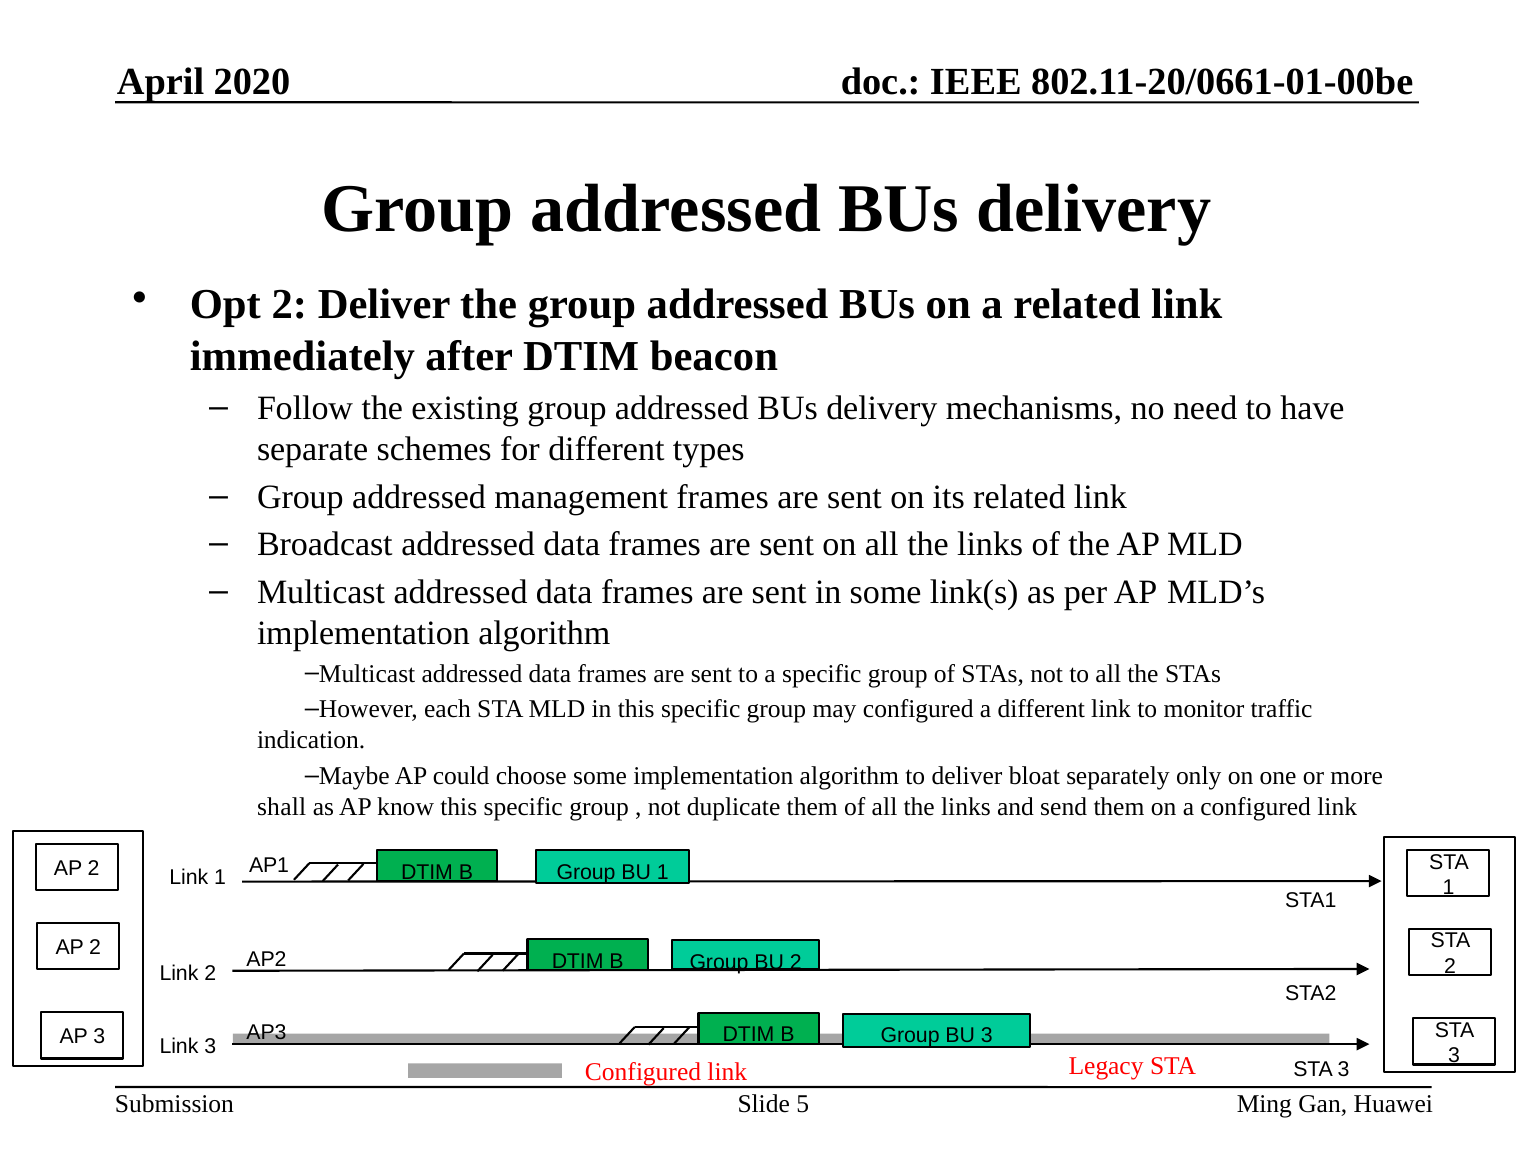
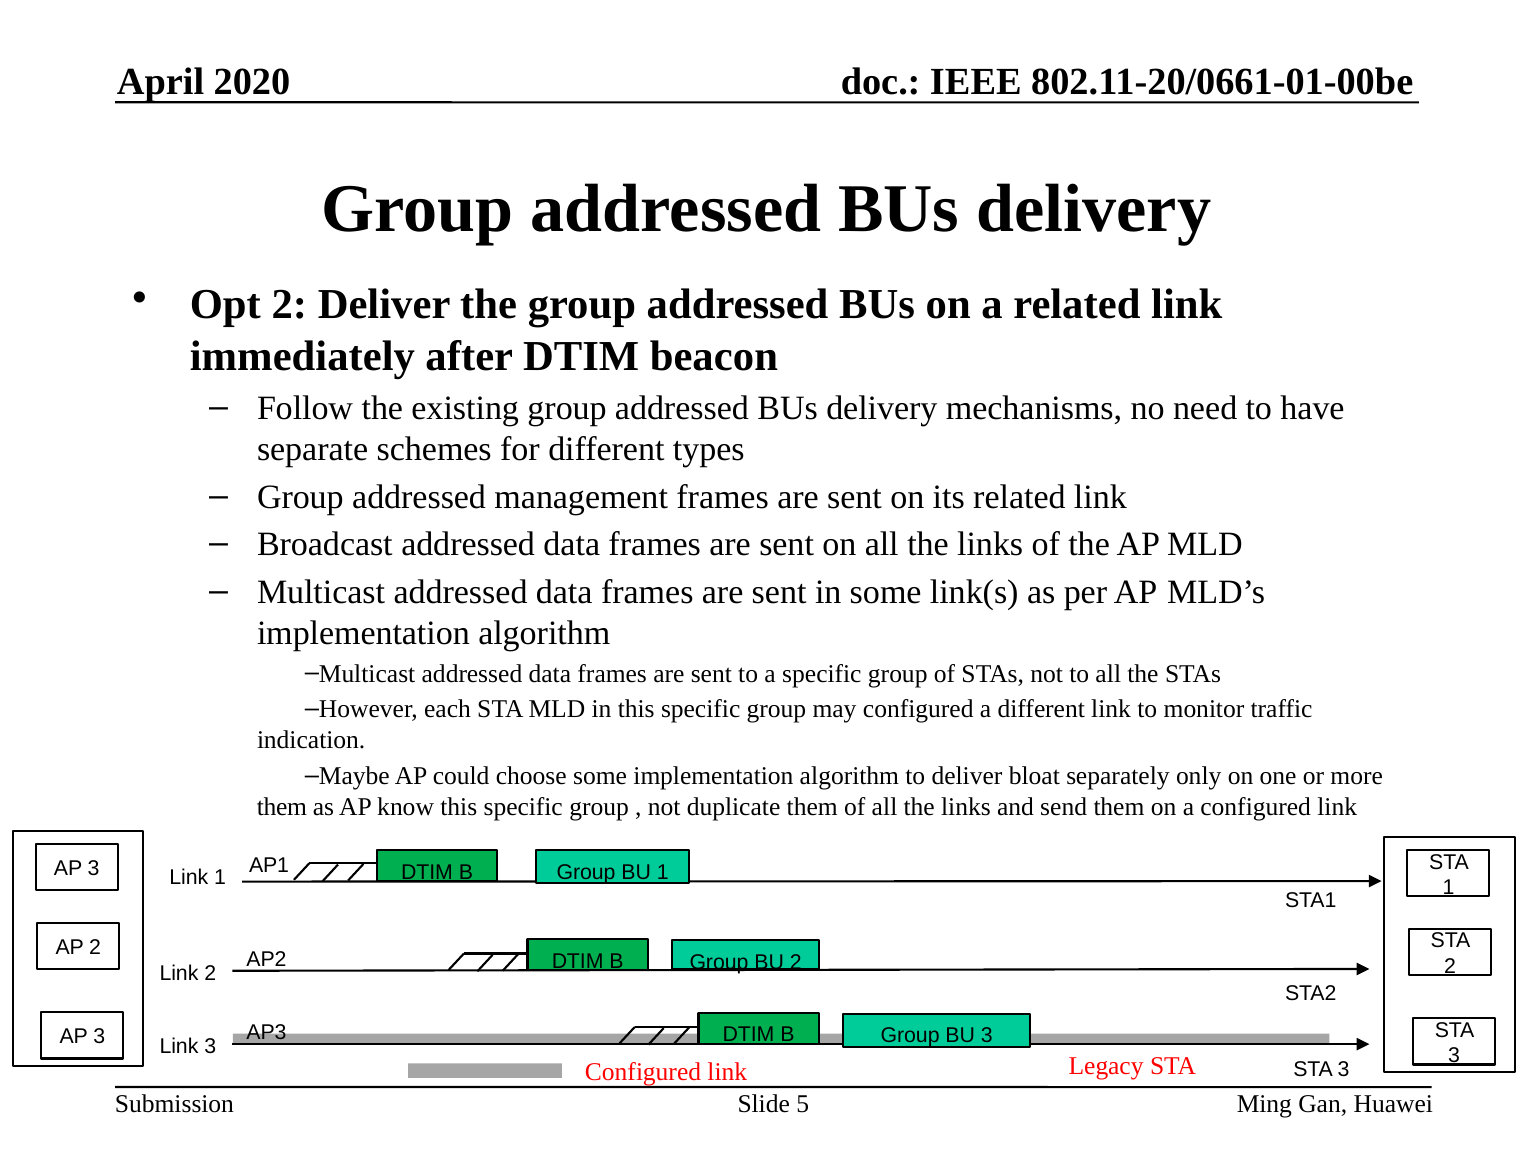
shall: shall -> them (282, 806)
2: 2 -> 3 (94, 868)
